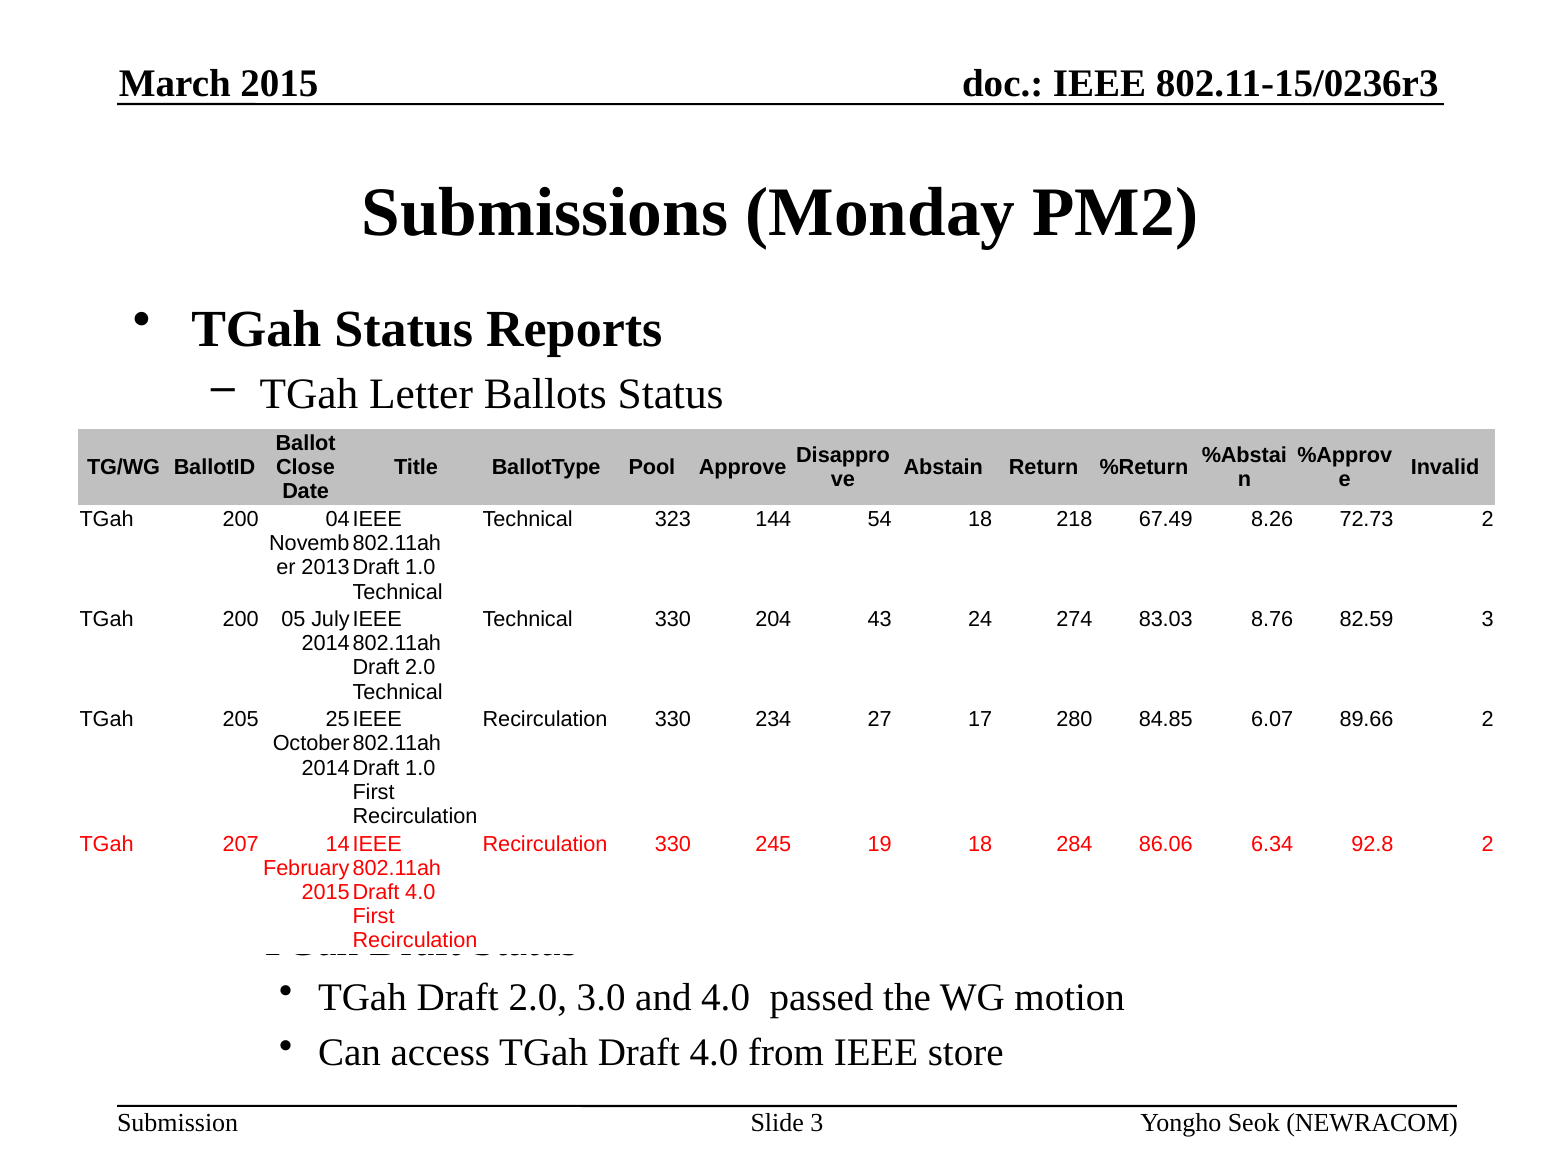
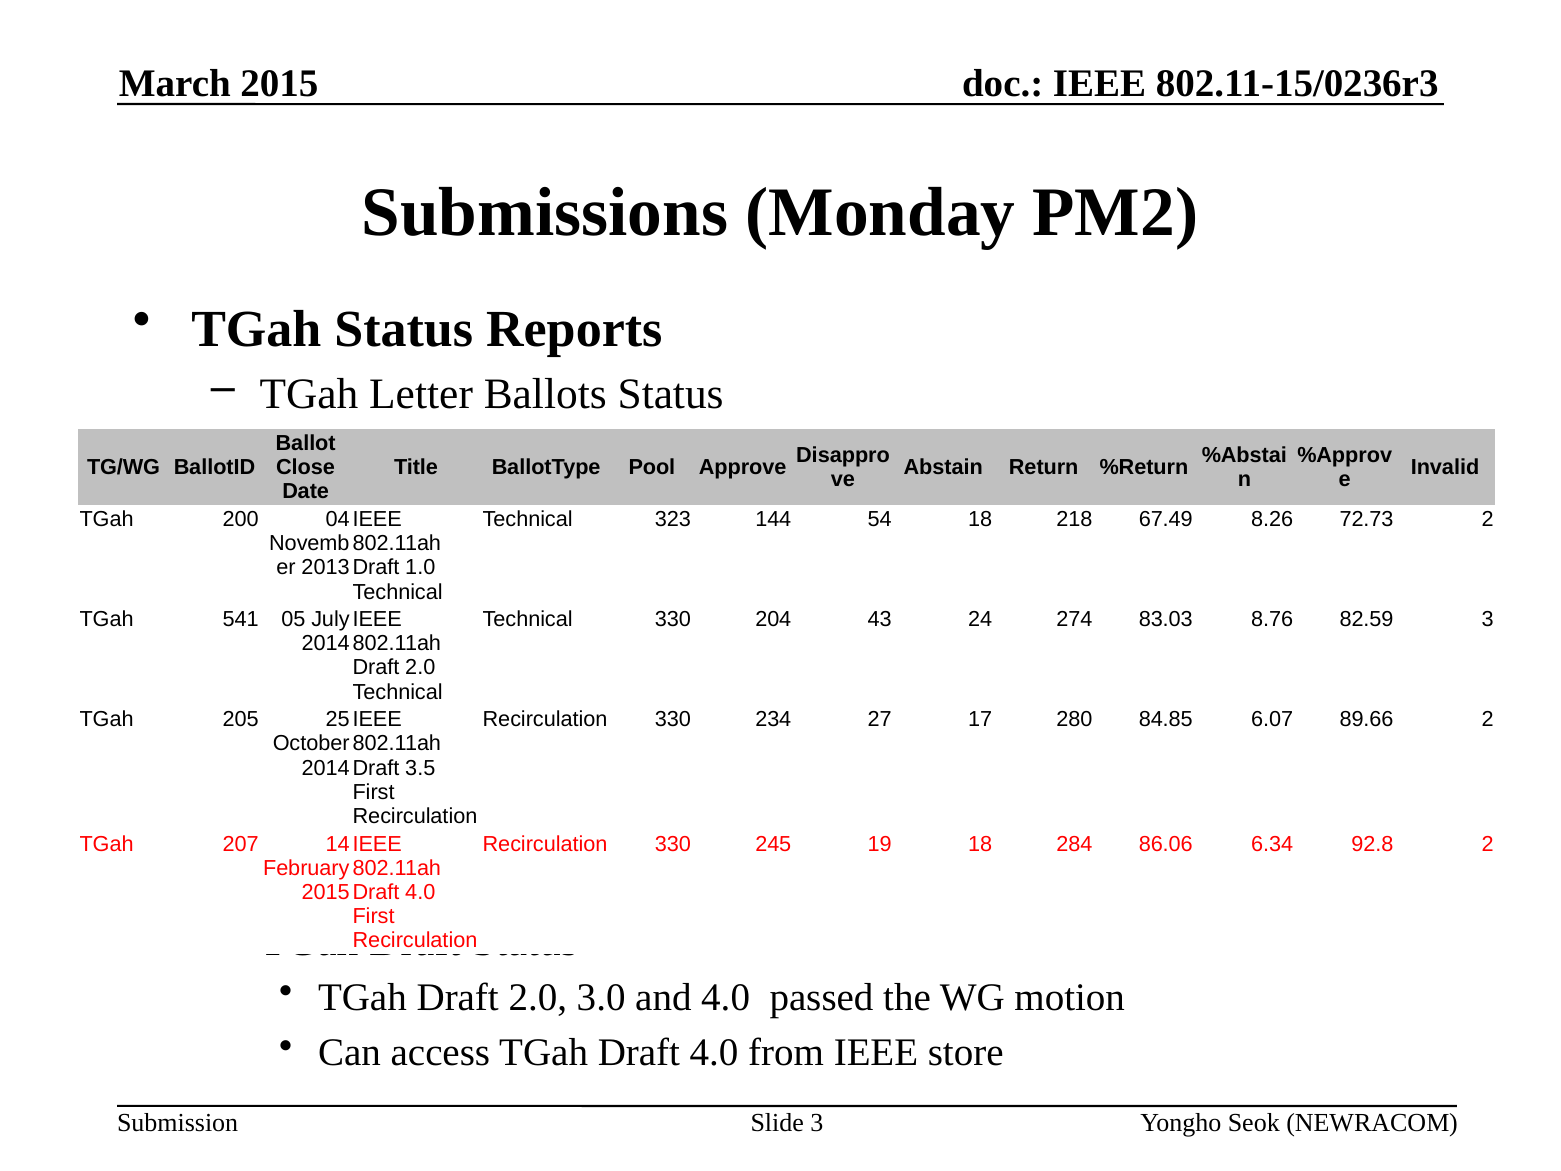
200: 200 -> 541 (241, 619)
1.0: 1.0 -> 3.5 (420, 768)
